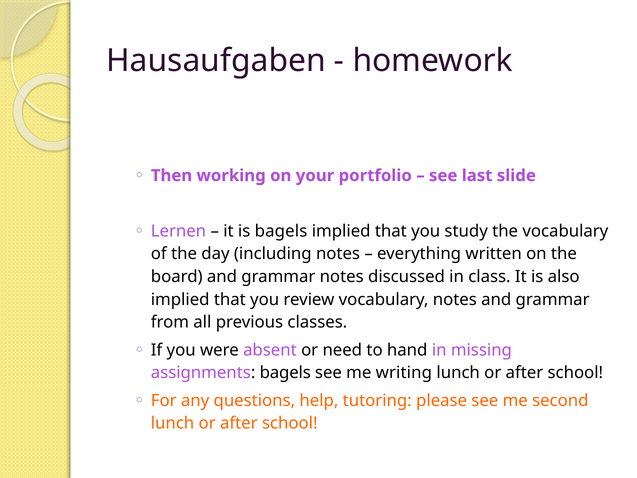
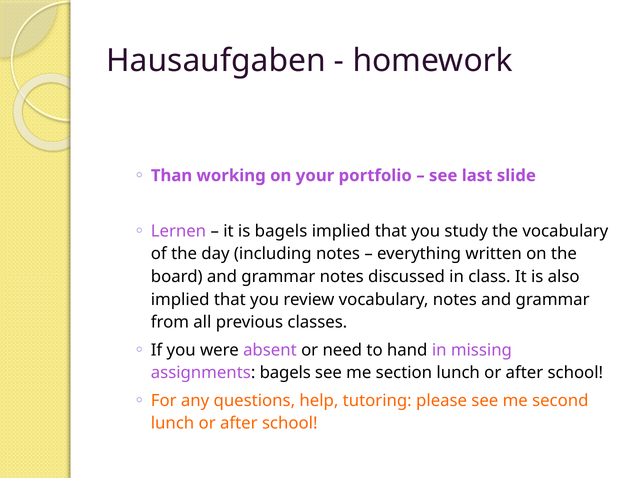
Then: Then -> Than (172, 175)
writing: writing -> section (404, 373)
